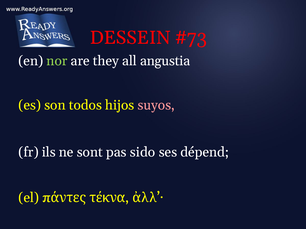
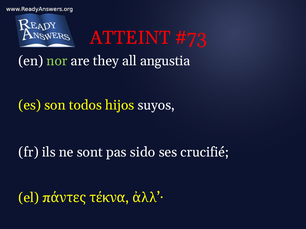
DESSEIN: DESSEIN -> ATTEINT (130, 38)
suyos colour: pink -> white (156, 105)
dépend: dépend -> crucifié (205, 152)
